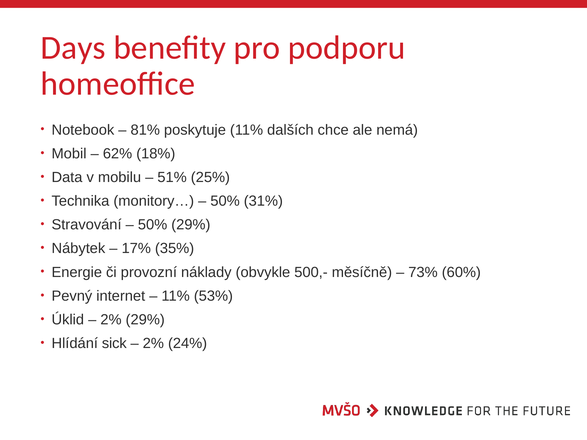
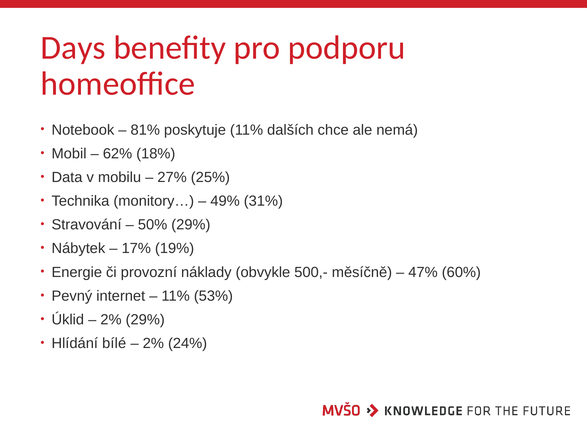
51%: 51% -> 27% (172, 177)
50%: 50% -> 49% (225, 201)
35%: 35% -> 19% (175, 249)
73%: 73% -> 47% (423, 272)
sick: sick -> bílé (114, 344)
